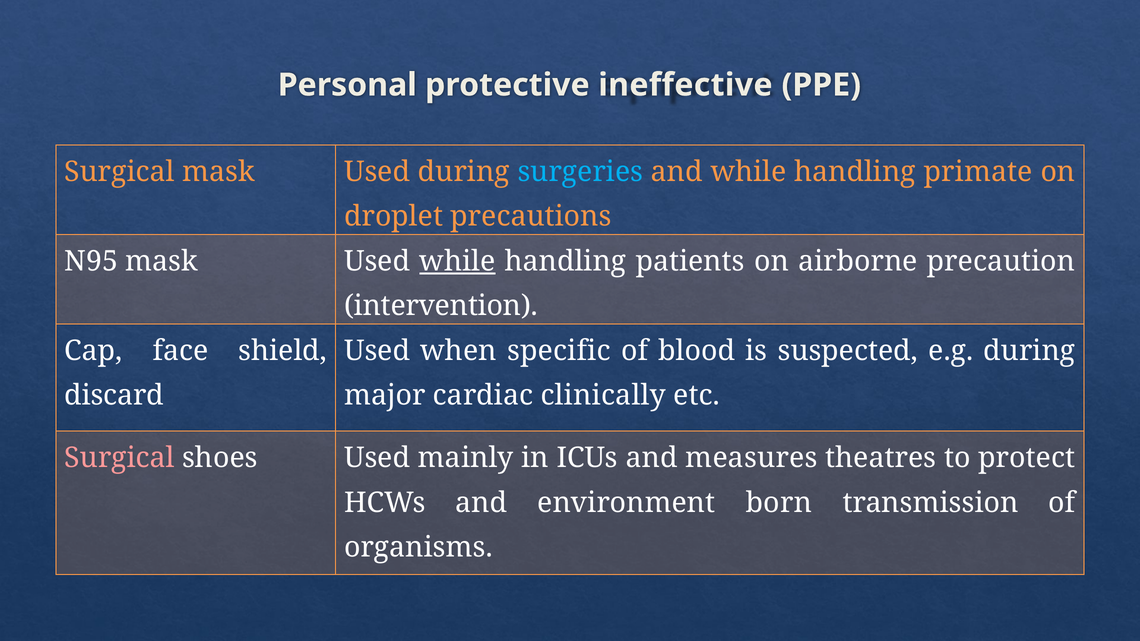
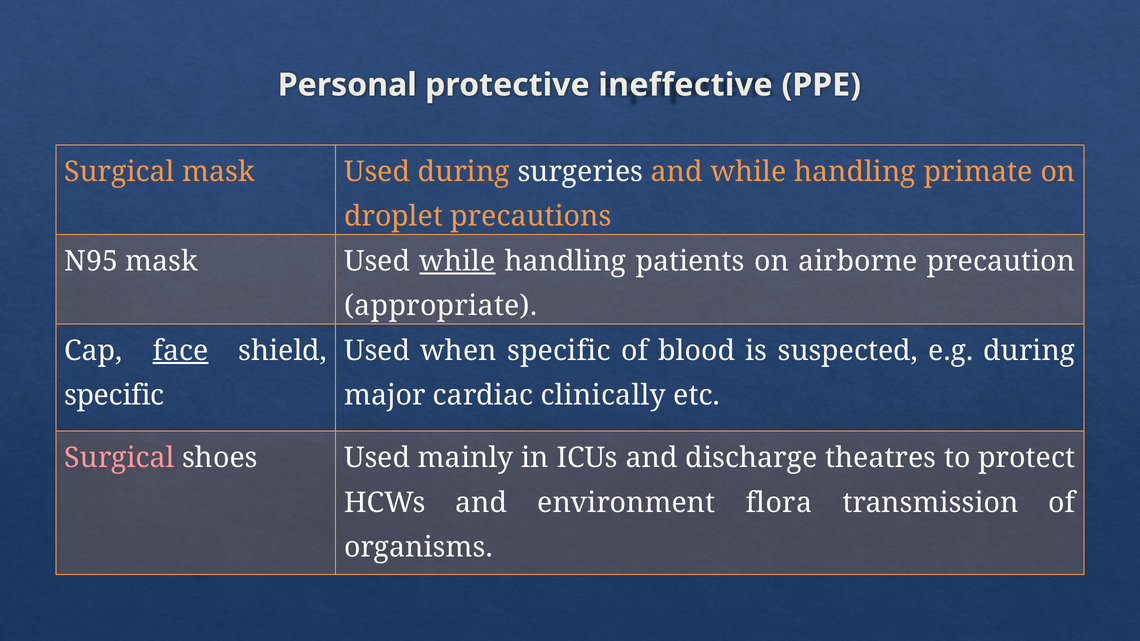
surgeries colour: light blue -> white (580, 172)
intervention: intervention -> appropriate (441, 306)
face underline: none -> present (180, 351)
discard: discard -> specific (114, 396)
measures: measures -> discharge (751, 458)
born: born -> flora (779, 503)
